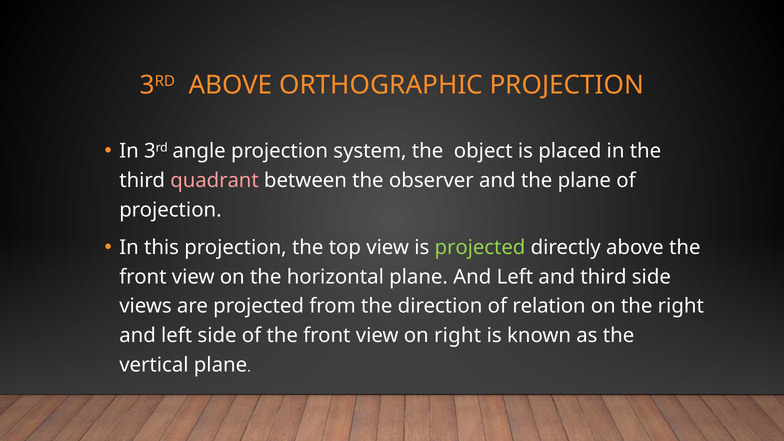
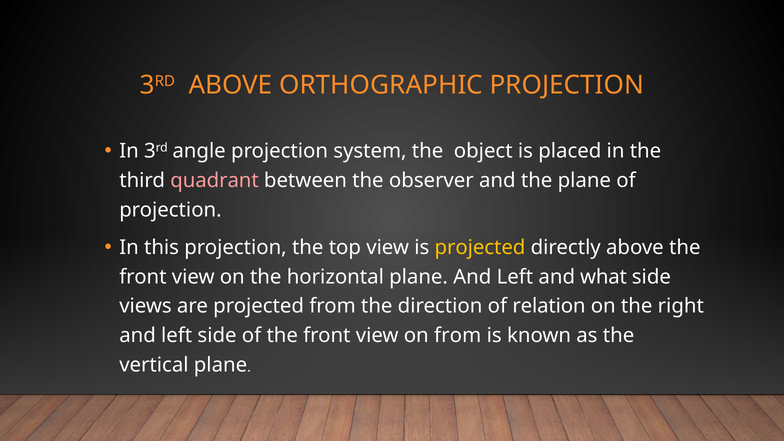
projected colour: light green -> yellow (480, 247)
and third: third -> what (604, 277)
on right: right -> from (458, 336)
